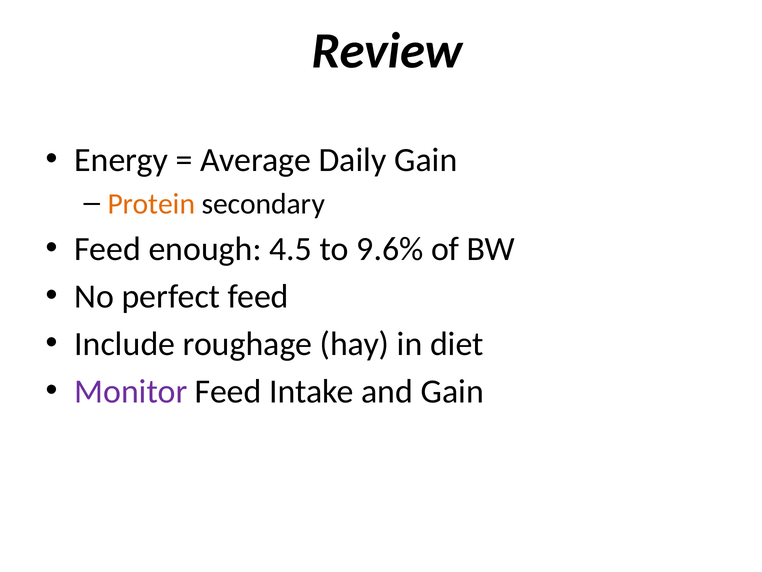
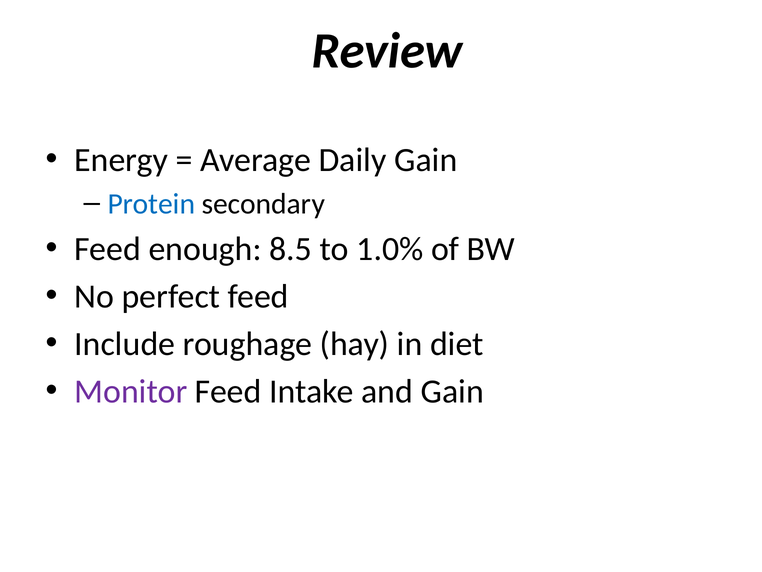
Protein colour: orange -> blue (151, 204)
4.5: 4.5 -> 8.5 (291, 249)
9.6%: 9.6% -> 1.0% (390, 249)
